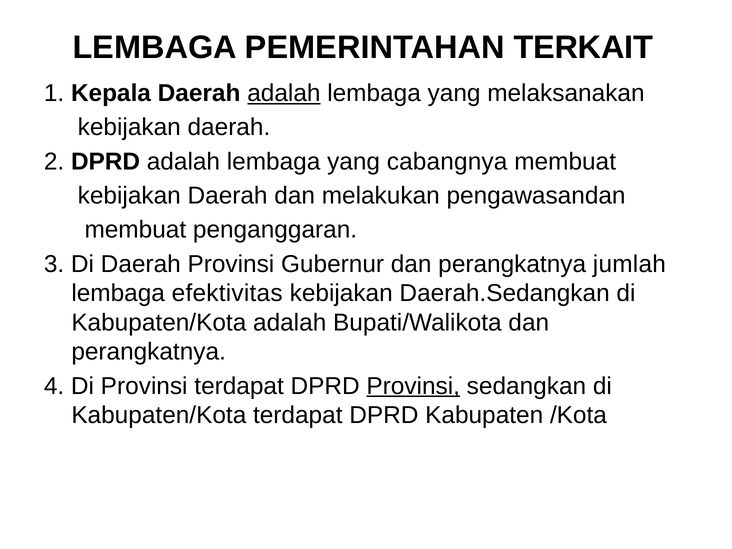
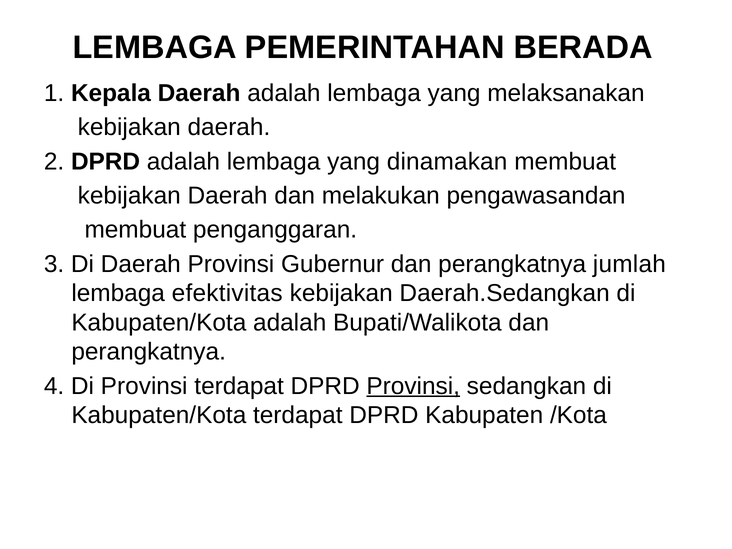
TERKAIT: TERKAIT -> BERADA (583, 47)
adalah underline: present -> none (284, 93)
cabangnya: cabangnya -> dinamakan (447, 162)
